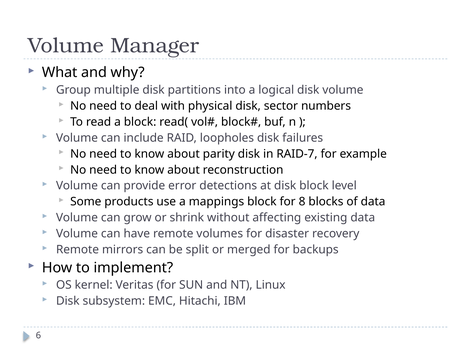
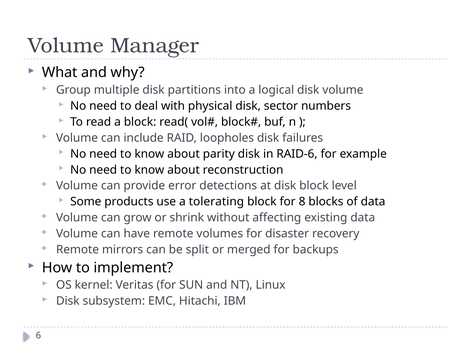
RAID-7: RAID-7 -> RAID-6 (297, 154)
mappings: mappings -> tolerating (216, 202)
